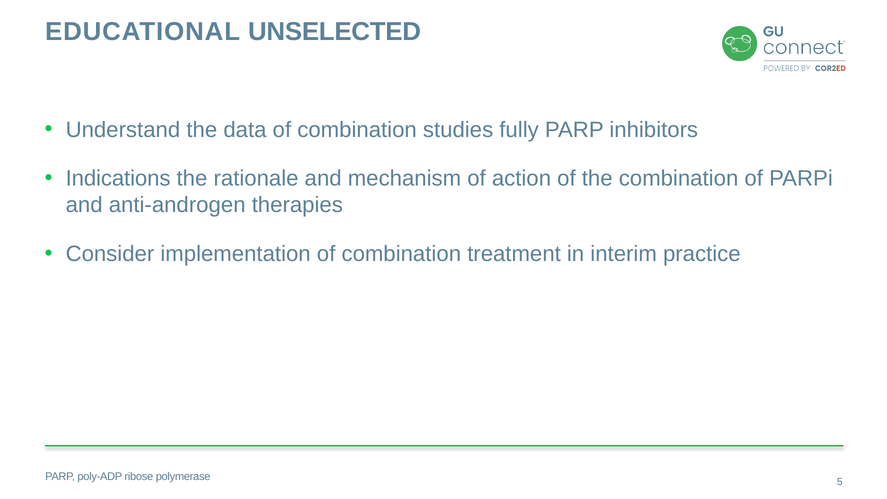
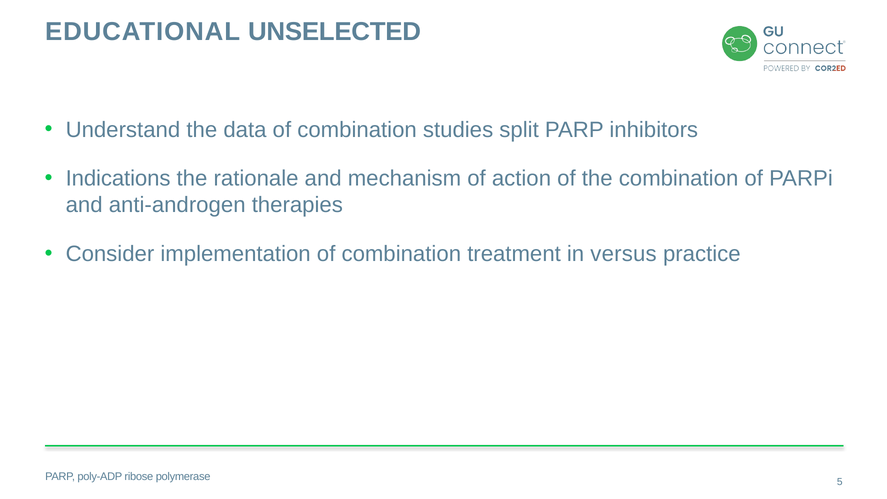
fully: fully -> split (519, 130)
interim: interim -> versus (624, 254)
